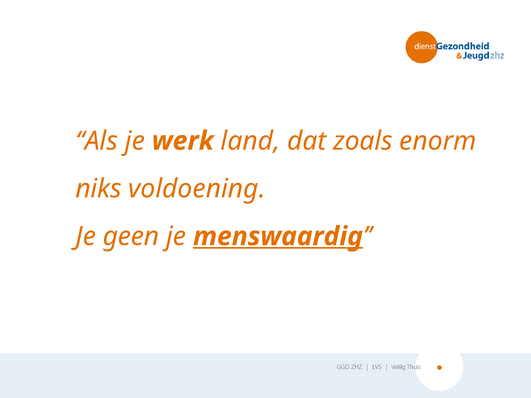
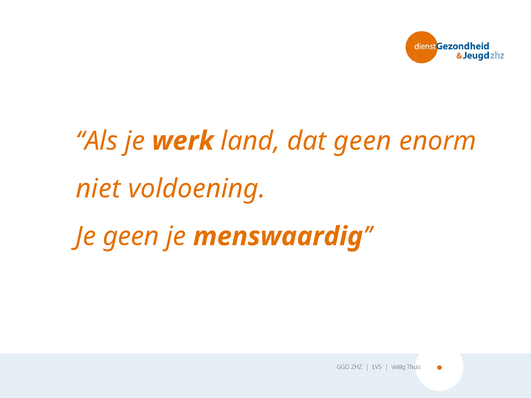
dat zoals: zoals -> geen (363, 141)
niks: niks -> niet (98, 189)
menswaardig underline: present -> none (278, 237)
